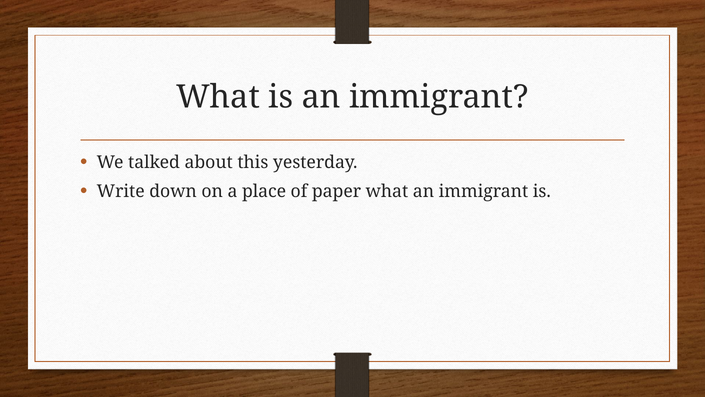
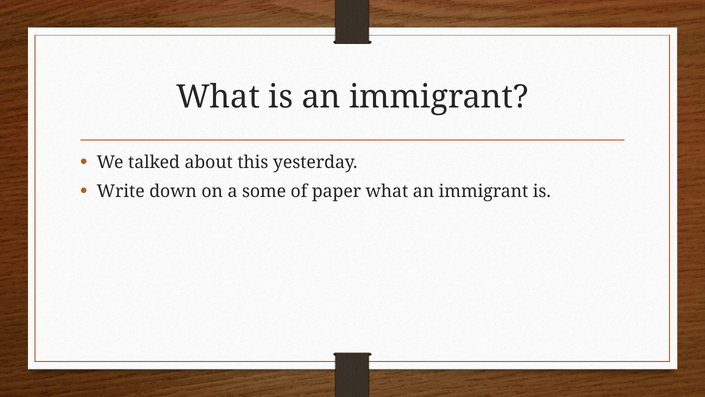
place: place -> some (264, 191)
